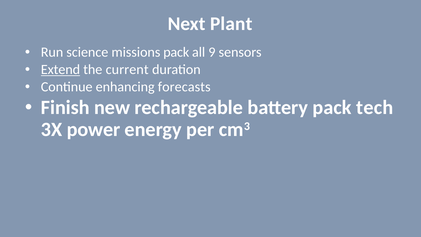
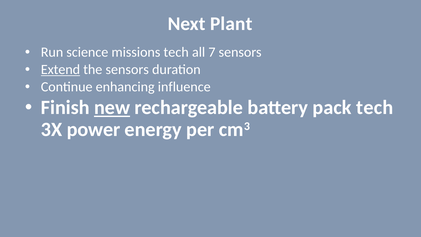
missions pack: pack -> tech (176, 52)
9: 9 -> 7 (212, 52)
the current: current -> sensors (127, 70)
forecasts: forecasts -> influence (184, 87)
new underline: none -> present (112, 107)
